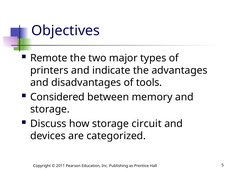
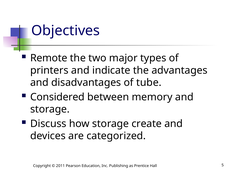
tools: tools -> tube (149, 83)
circuit: circuit -> create (147, 124)
